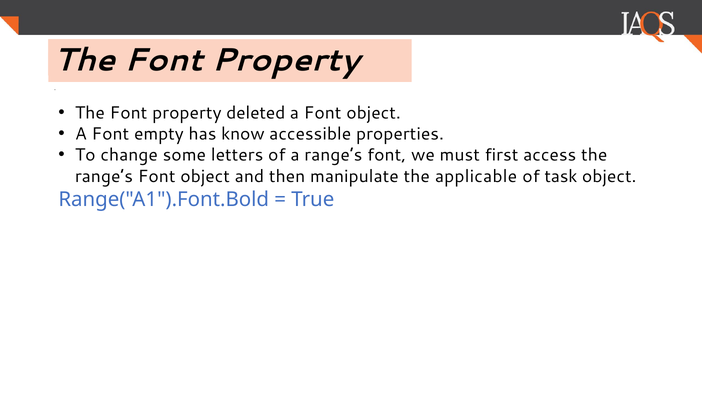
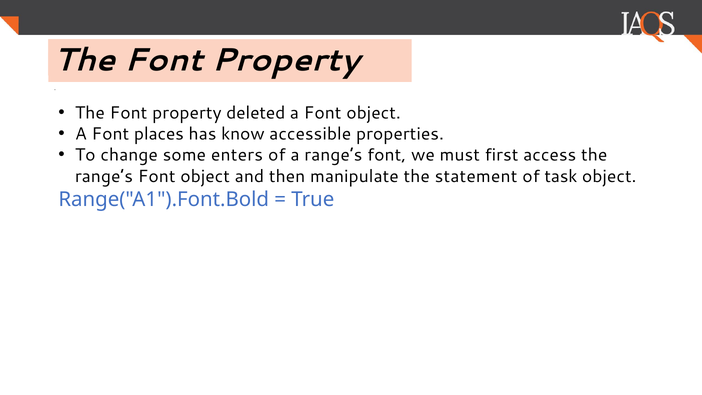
empty: empty -> places (159, 134)
letters: letters -> enters (237, 155)
applicable: applicable -> statement (476, 176)
